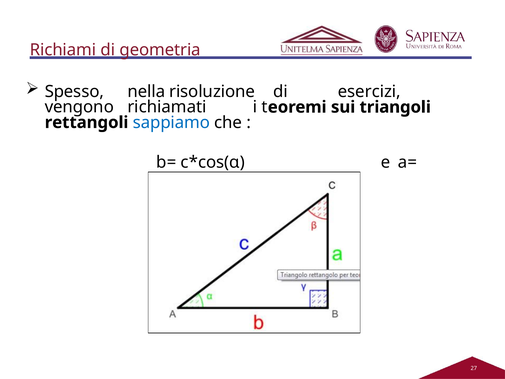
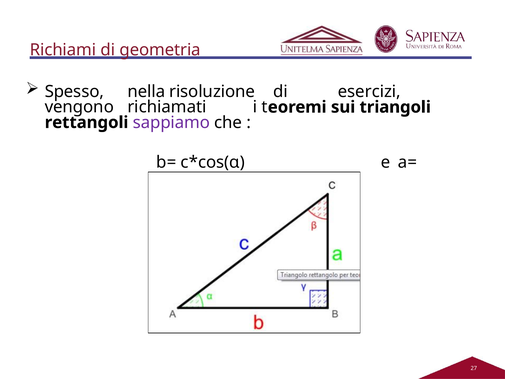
sappiamo colour: blue -> purple (171, 122)
